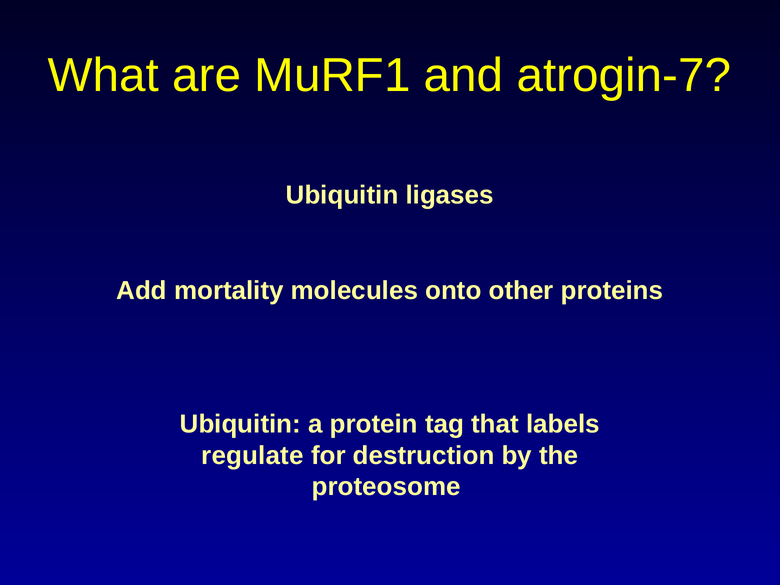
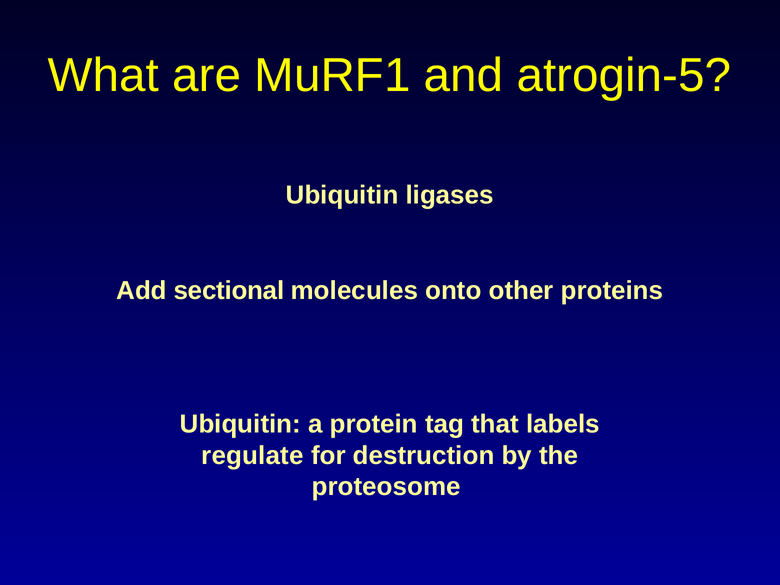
atrogin-7: atrogin-7 -> atrogin-5 (624, 76)
mortality: mortality -> sectional (229, 291)
